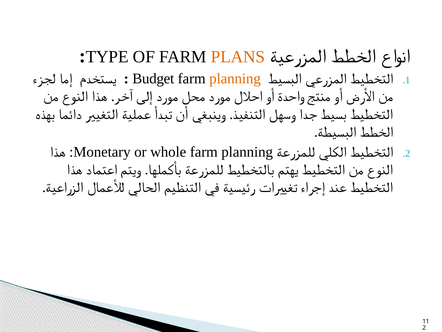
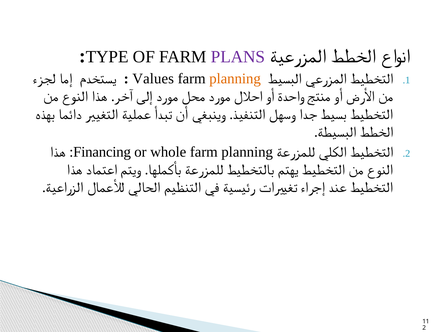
PLANS colour: orange -> purple (238, 57)
Budget: Budget -> Values (153, 79)
Monetary: Monetary -> Financing (102, 152)
